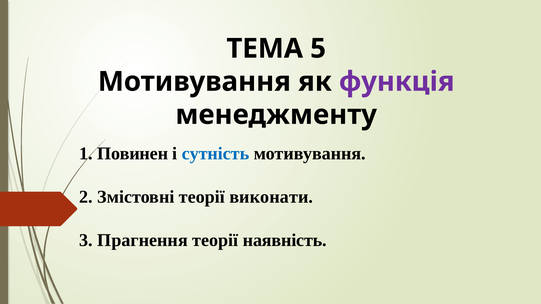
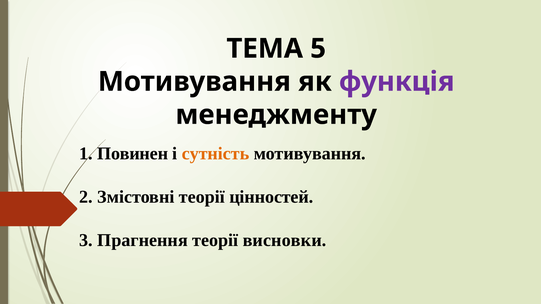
сутність colour: blue -> orange (216, 154)
виконати: виконати -> цінностей (271, 197)
наявність: наявність -> висновки (285, 240)
